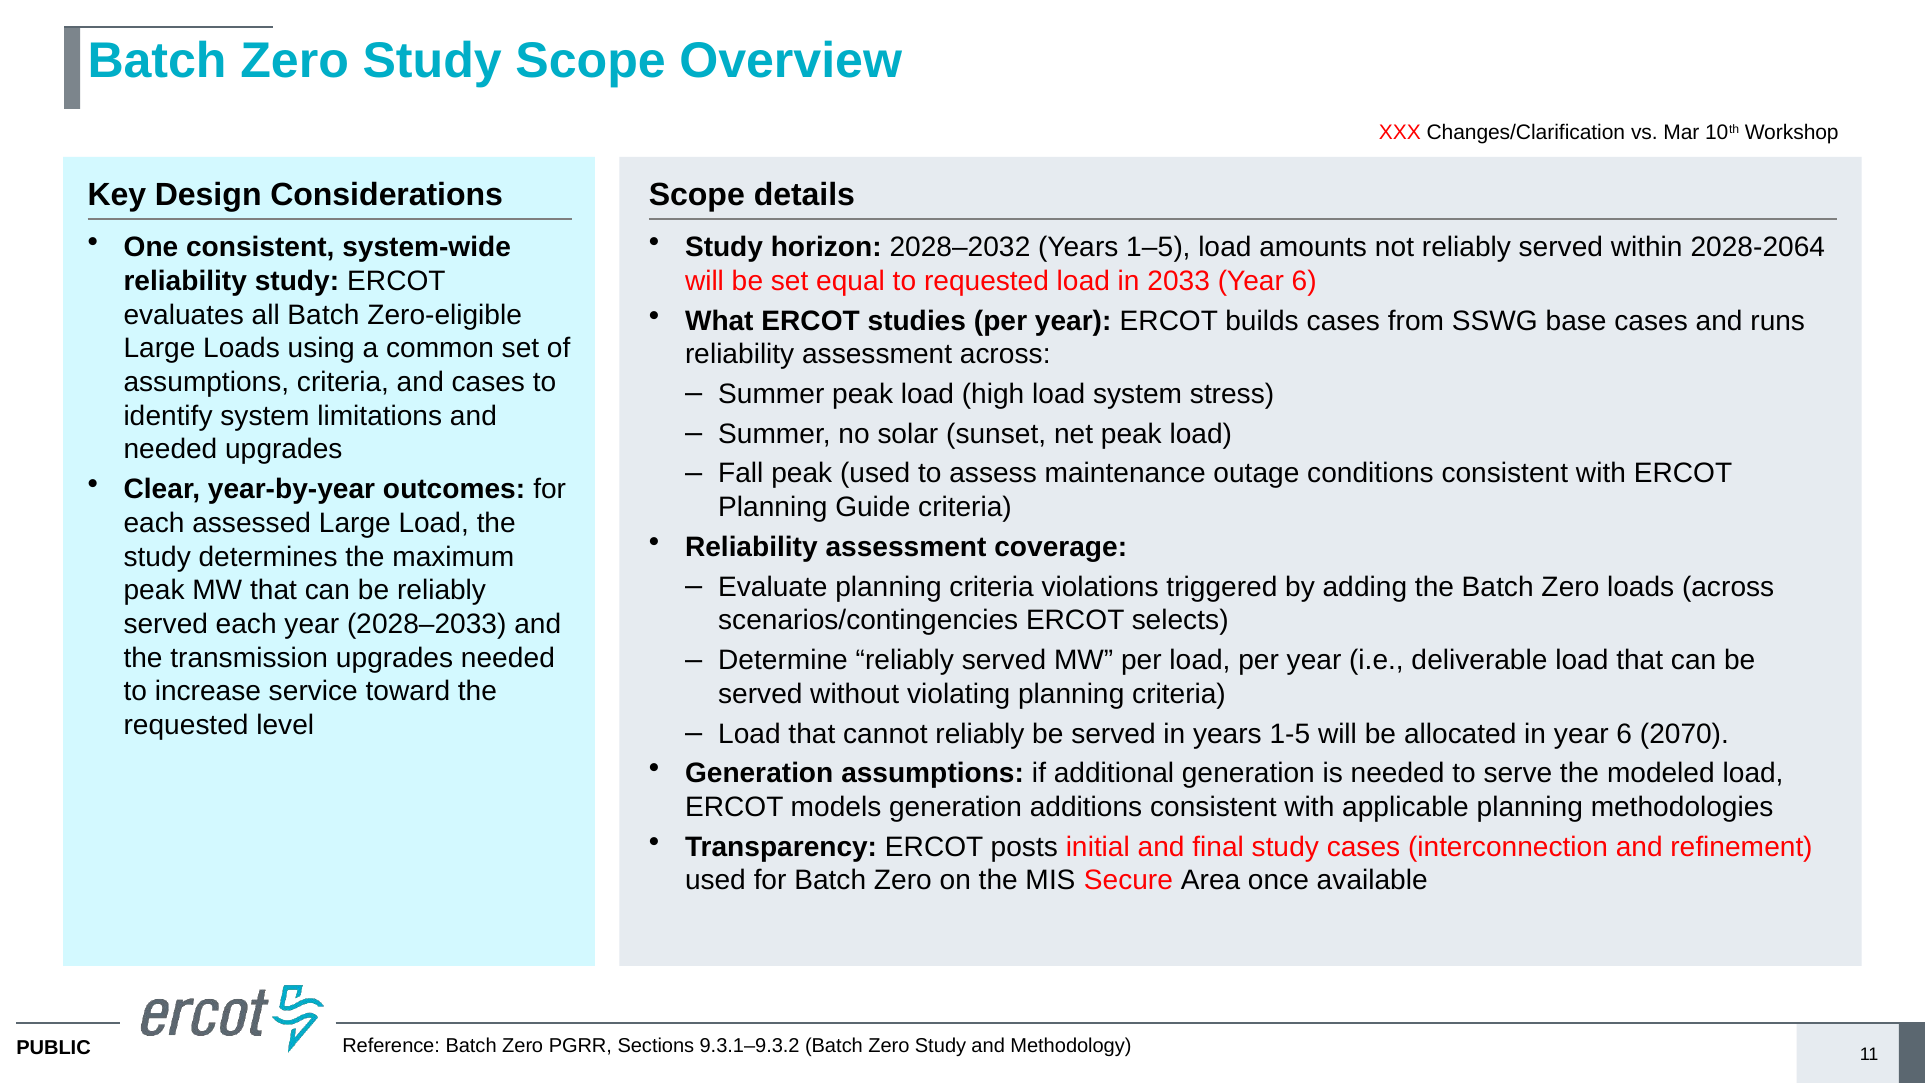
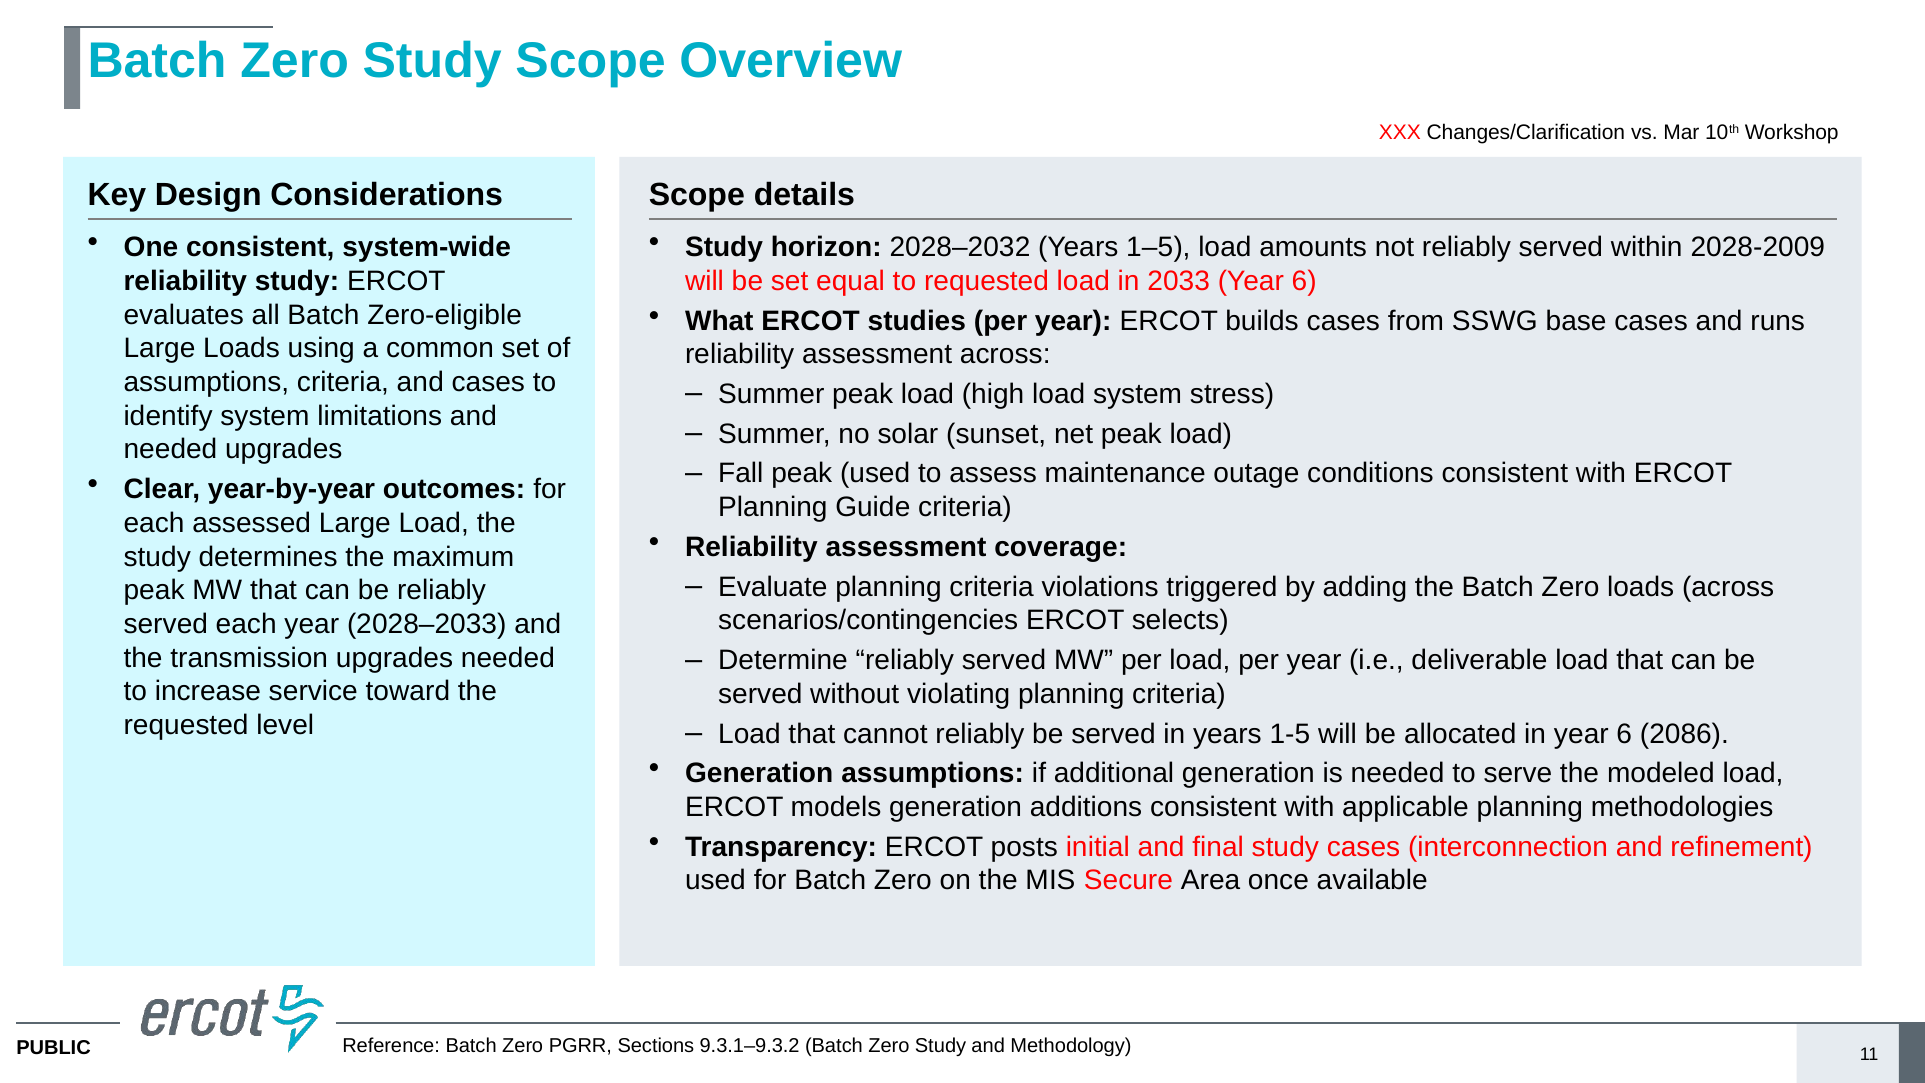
2028-2064: 2028-2064 -> 2028-2009 (1758, 247)
2070: 2070 -> 2086 (1684, 734)
